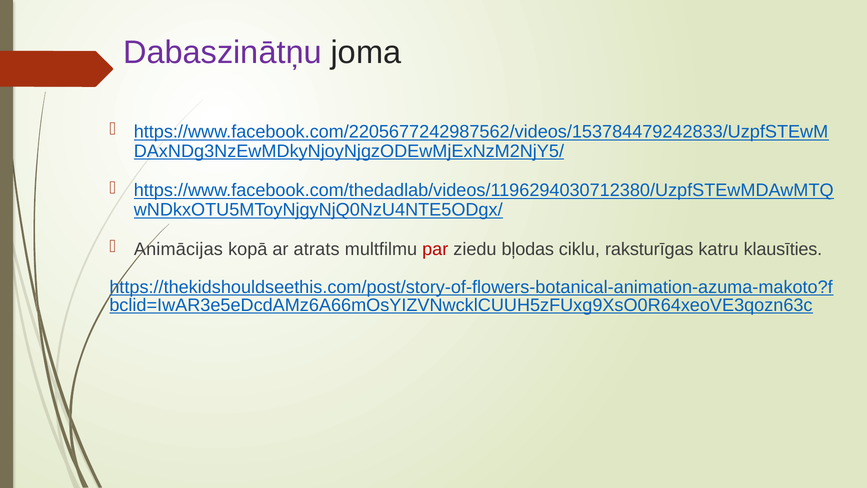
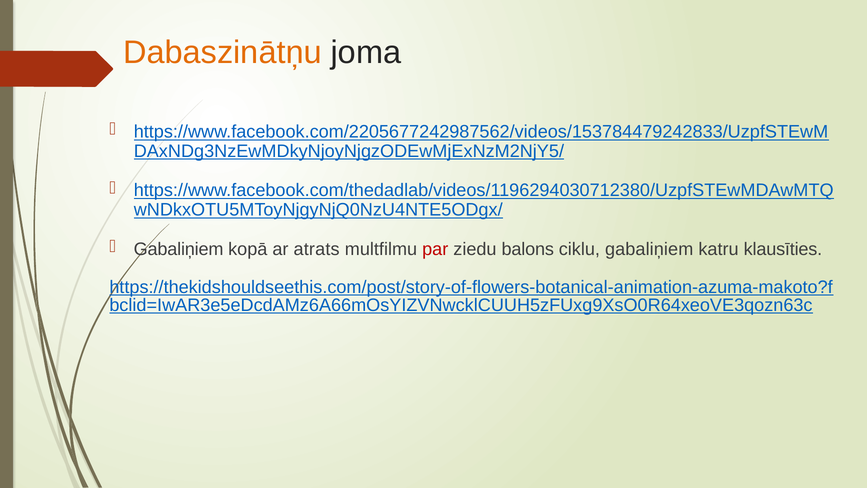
Dabaszinātņu colour: purple -> orange (222, 52)
Animācijas: Animācijas -> Gabaliņiem (179, 249)
bļodas: bļodas -> balons (528, 249)
ciklu raksturīgas: raksturīgas -> gabaliņiem (649, 249)
